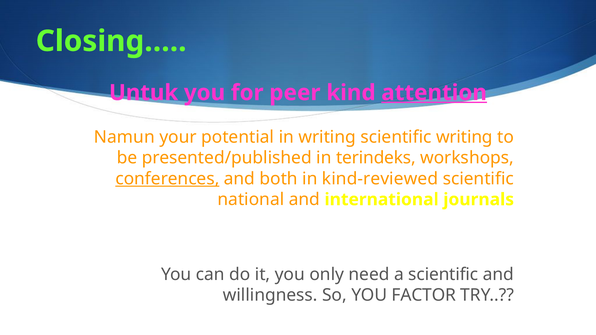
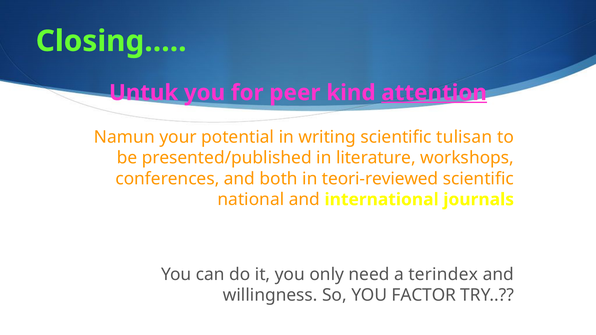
scientific writing: writing -> tulisan (464, 137)
terindeks: terindeks -> literature (376, 158)
conferences underline: present -> none (167, 179)
kind-reviewed: kind-reviewed -> teori-reviewed (380, 179)
a scientific: scientific -> terindex (443, 275)
